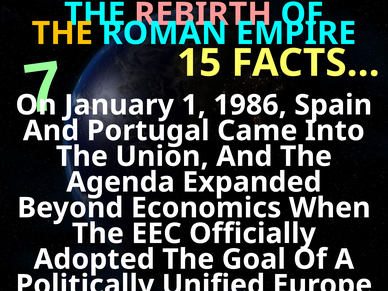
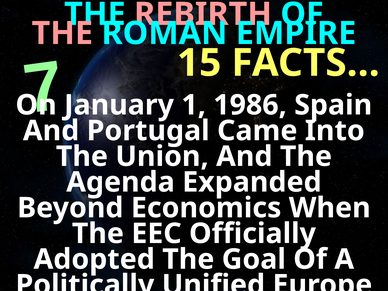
THE colour: yellow -> pink (62, 33)
